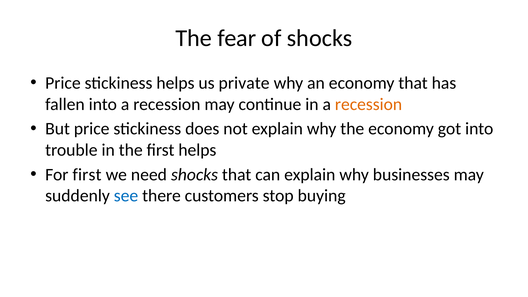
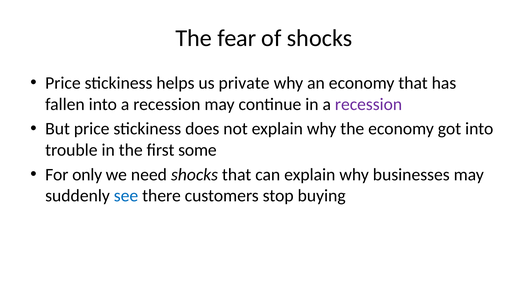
recession colour: orange -> purple (369, 104)
first helps: helps -> some (197, 150)
For first: first -> only (87, 175)
